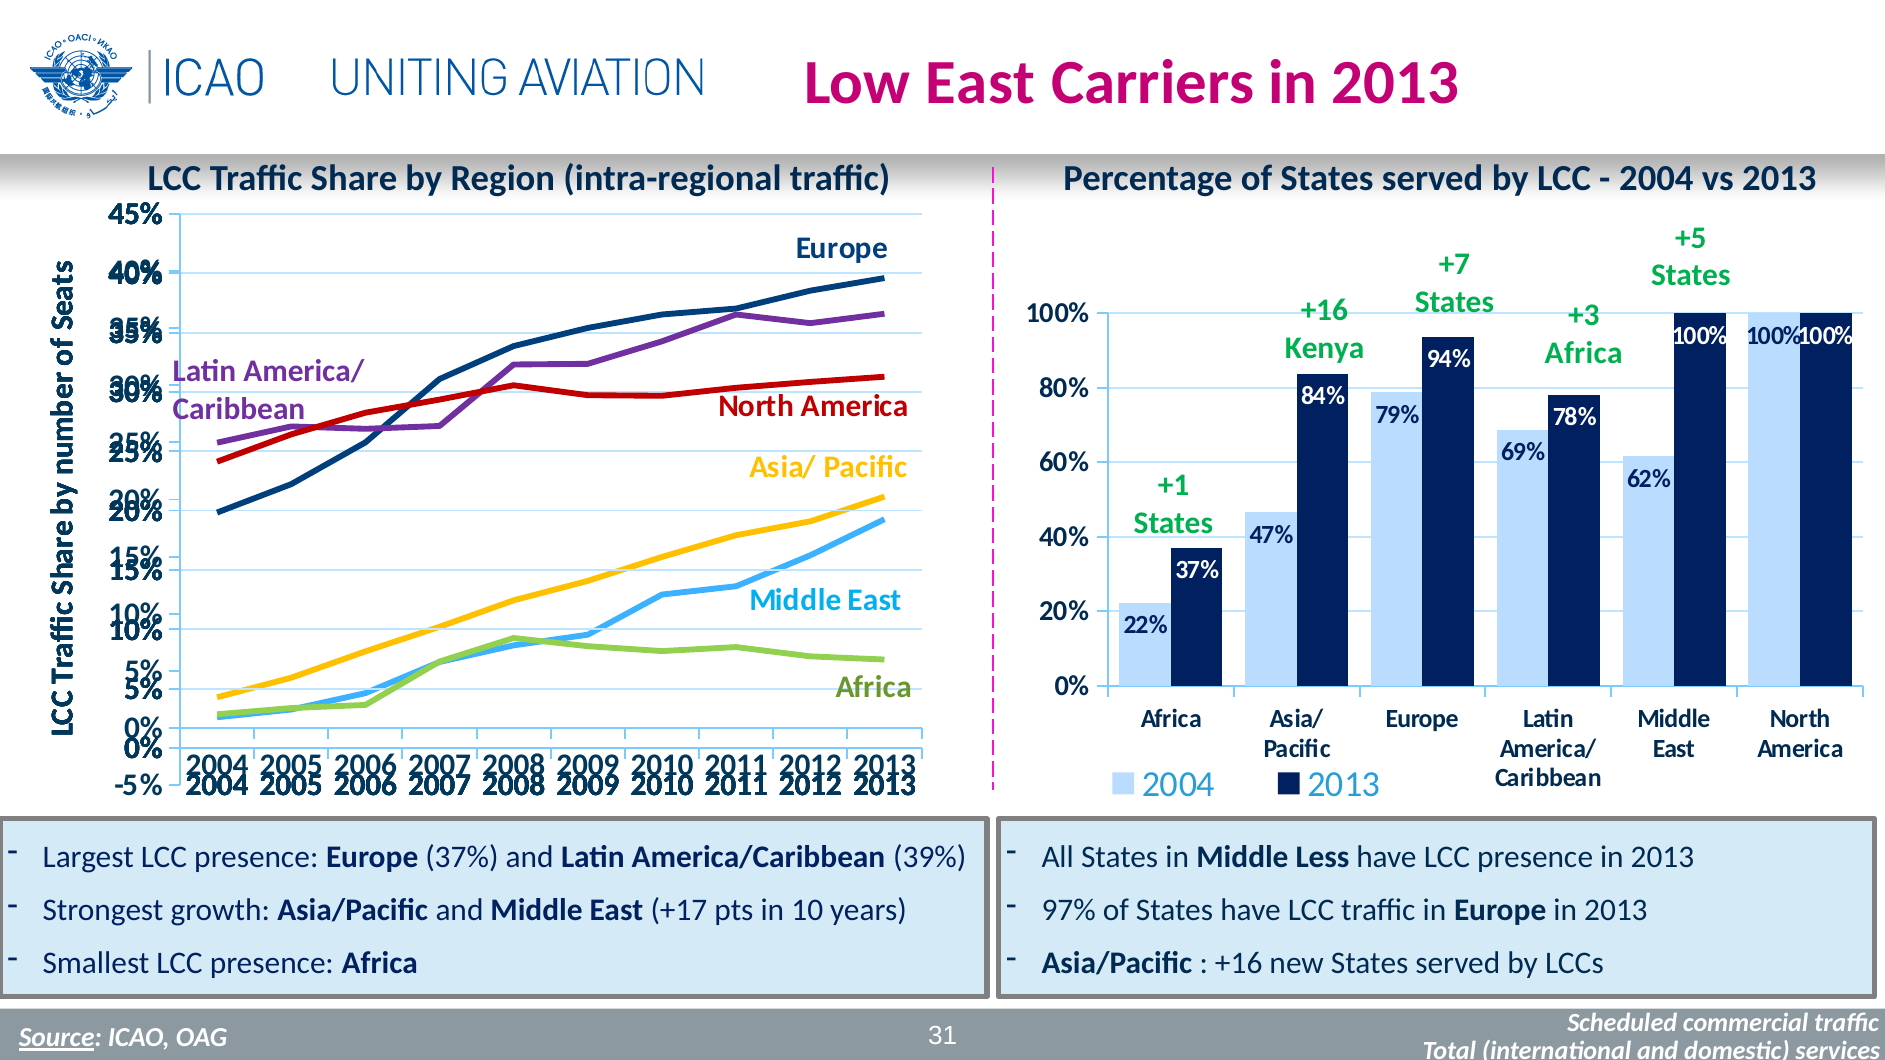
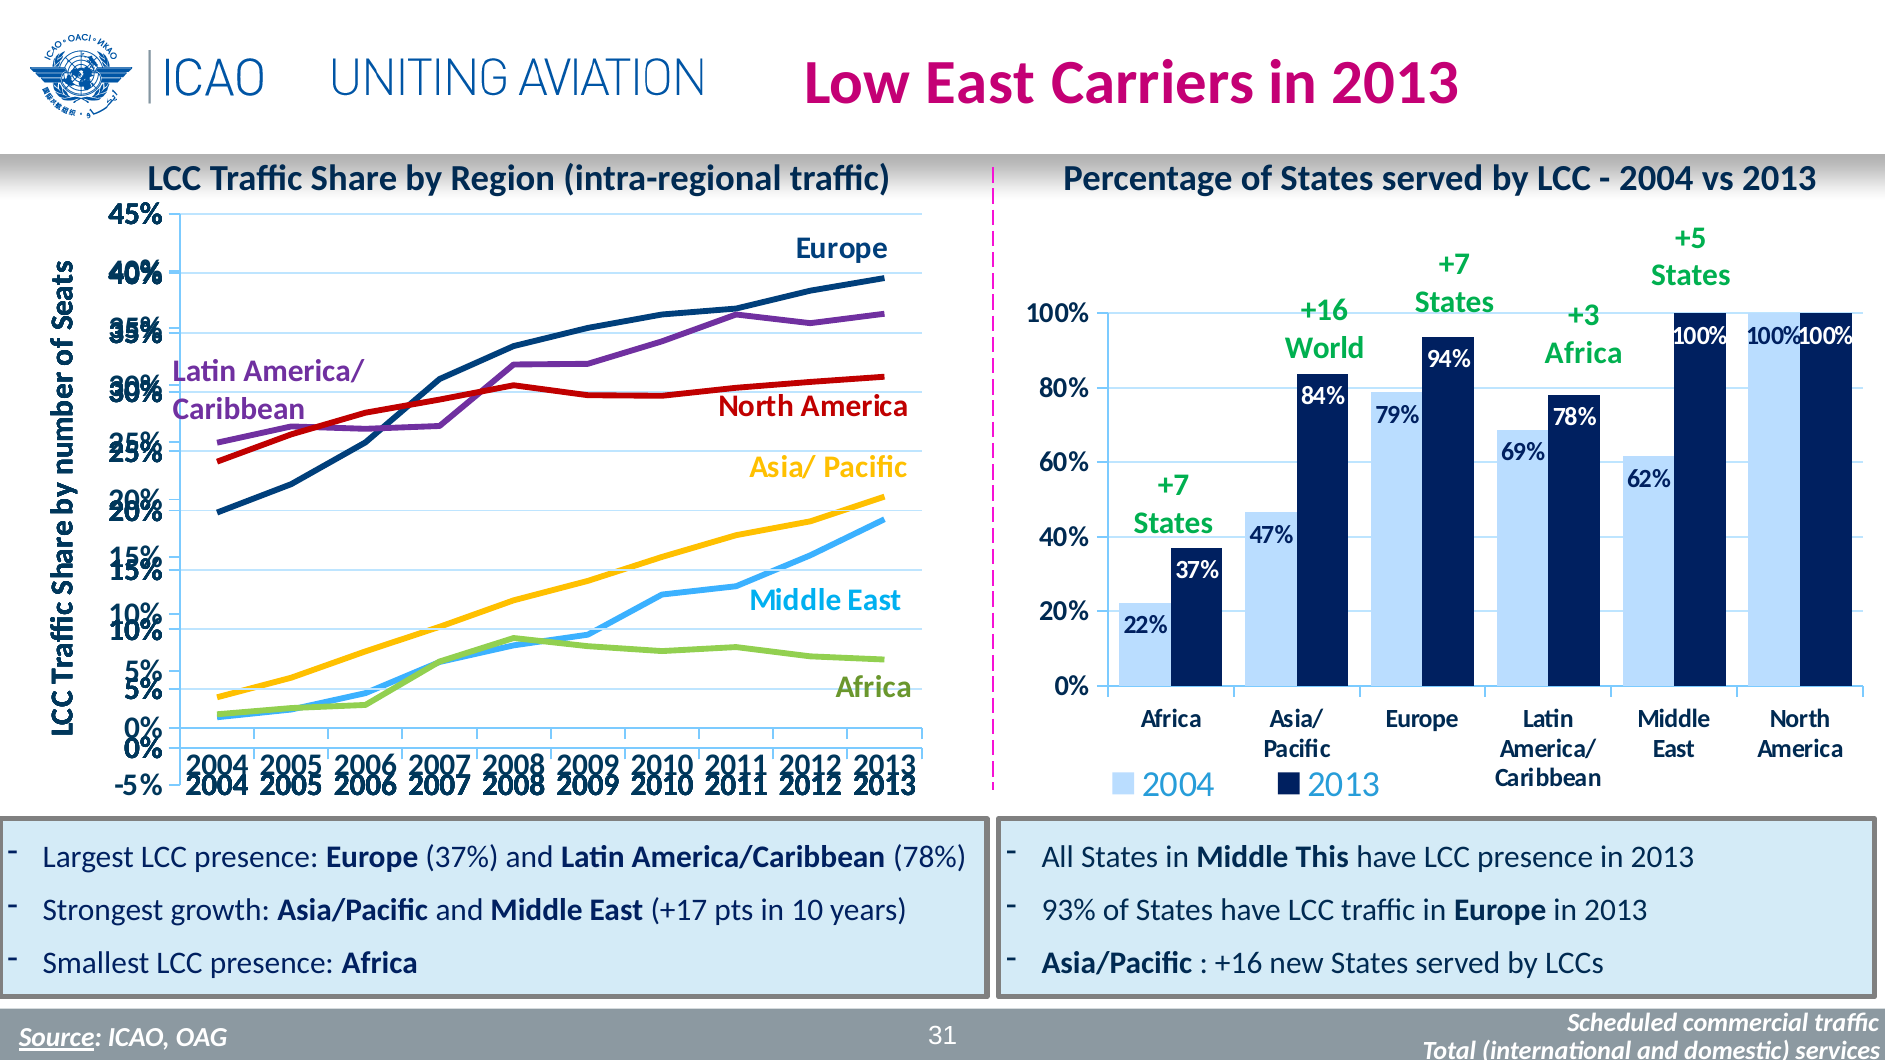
Kenya: Kenya -> World (1325, 348)
+1: +1 -> +7 (1173, 485)
America/Caribbean 39%: 39% -> 78% (930, 857)
Less: Less -> This (1322, 857)
97%: 97% -> 93% (1069, 910)
